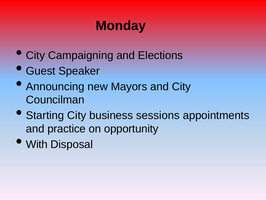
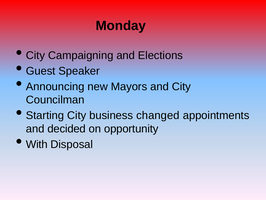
sessions: sessions -> changed (158, 115)
practice: practice -> decided (67, 128)
